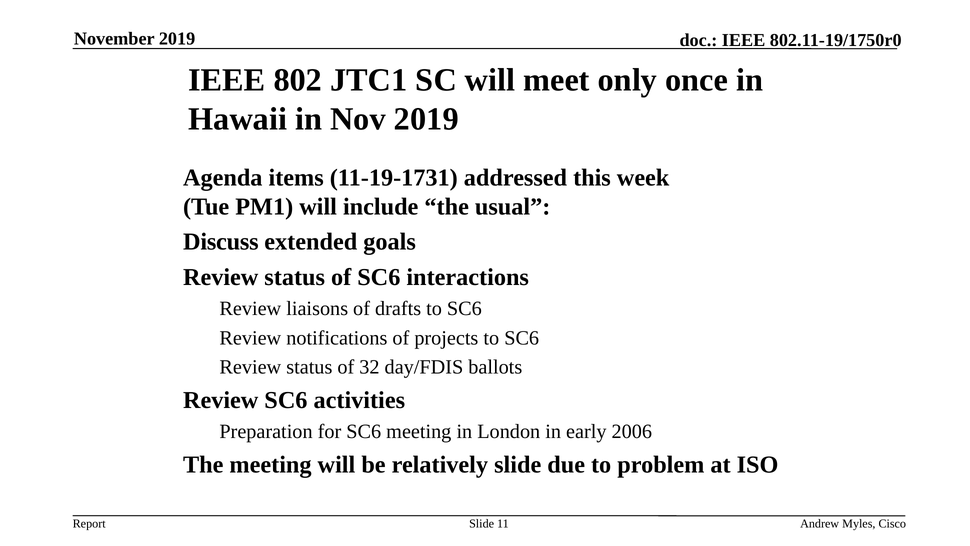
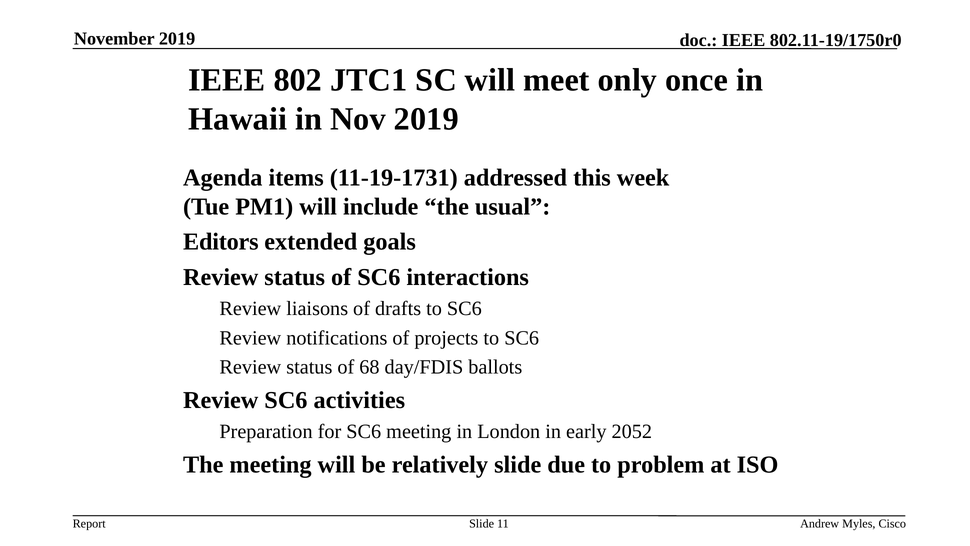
Discuss: Discuss -> Editors (221, 242)
32: 32 -> 68 (369, 367)
2006: 2006 -> 2052 (632, 431)
